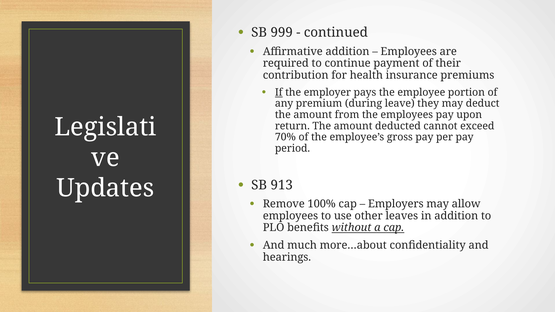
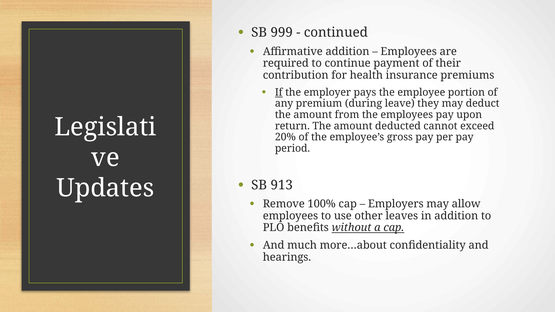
70%: 70% -> 20% (285, 137)
